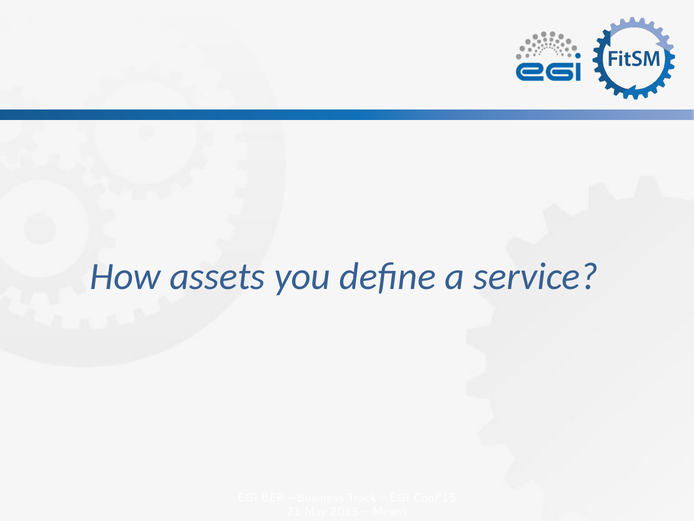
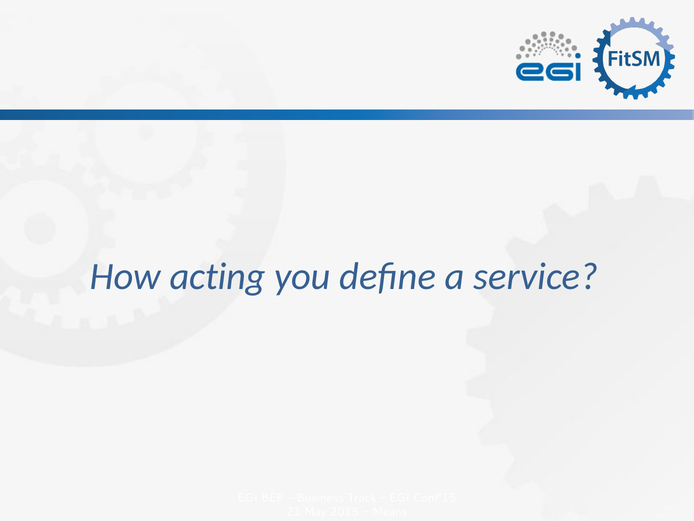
assets: assets -> acting (218, 276)
